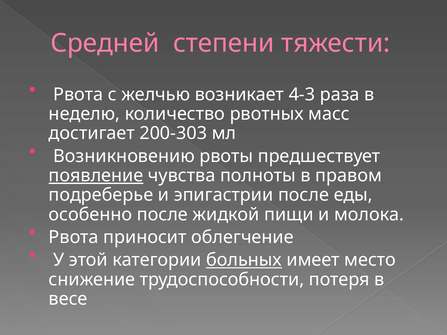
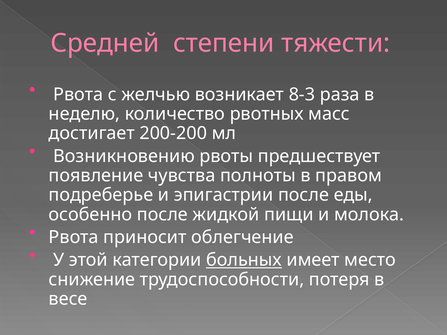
4-3: 4-3 -> 8-3 (302, 95)
200-303: 200-303 -> 200-200 (173, 133)
появление underline: present -> none (96, 176)
